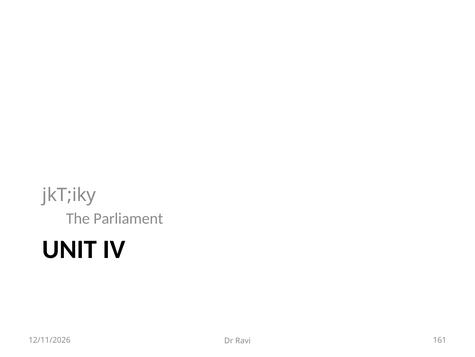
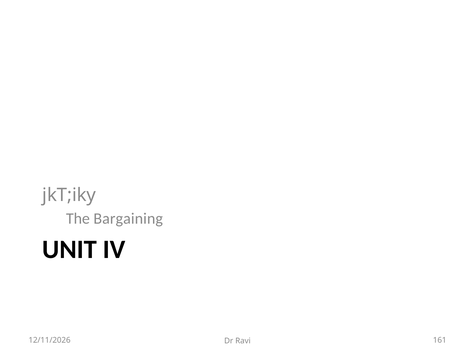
Parliament: Parliament -> Bargaining (128, 218)
